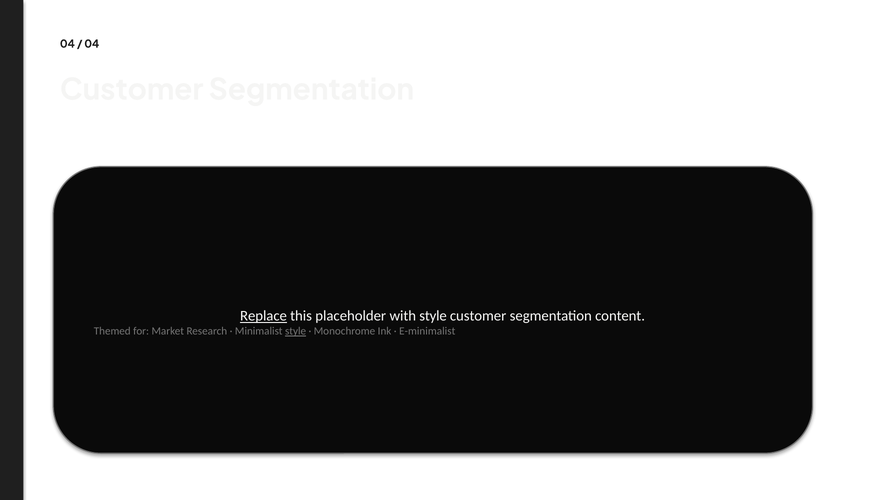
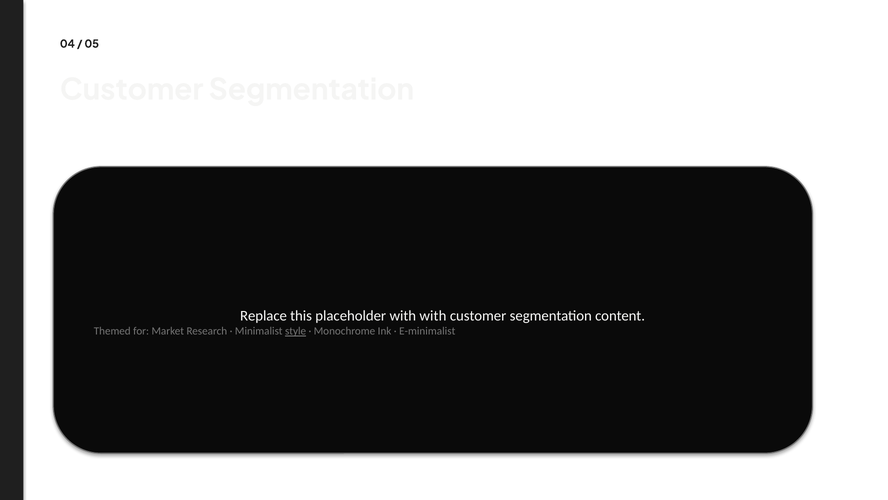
04: 04 -> 05 (92, 44)
Replace underline: present -> none (263, 316)
with style: style -> with (433, 316)
